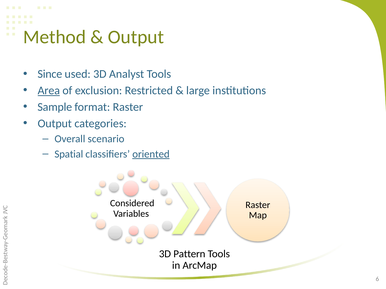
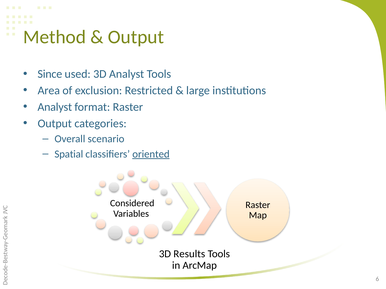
Area underline: present -> none (49, 91)
Sample: Sample -> Analyst (55, 107)
Pattern: Pattern -> Results (189, 254)
